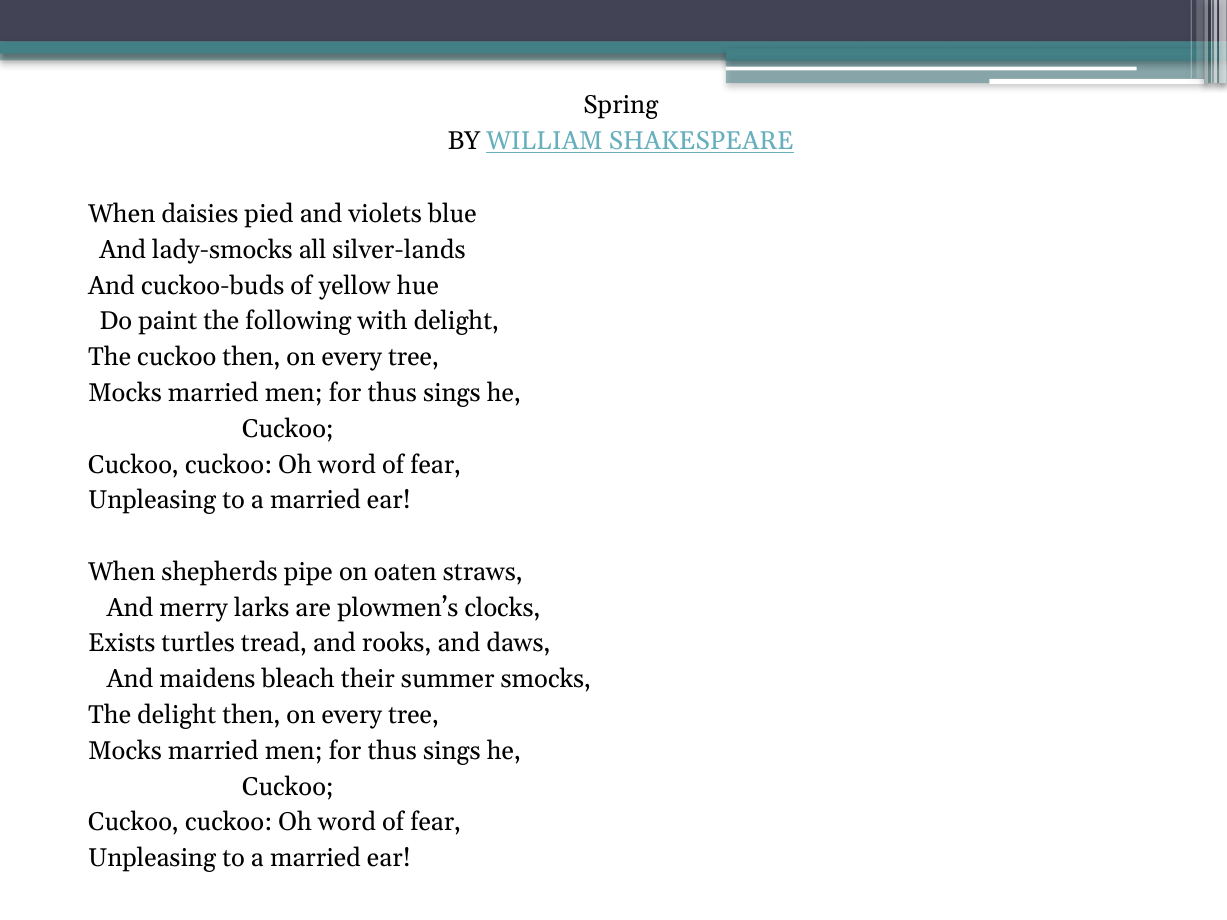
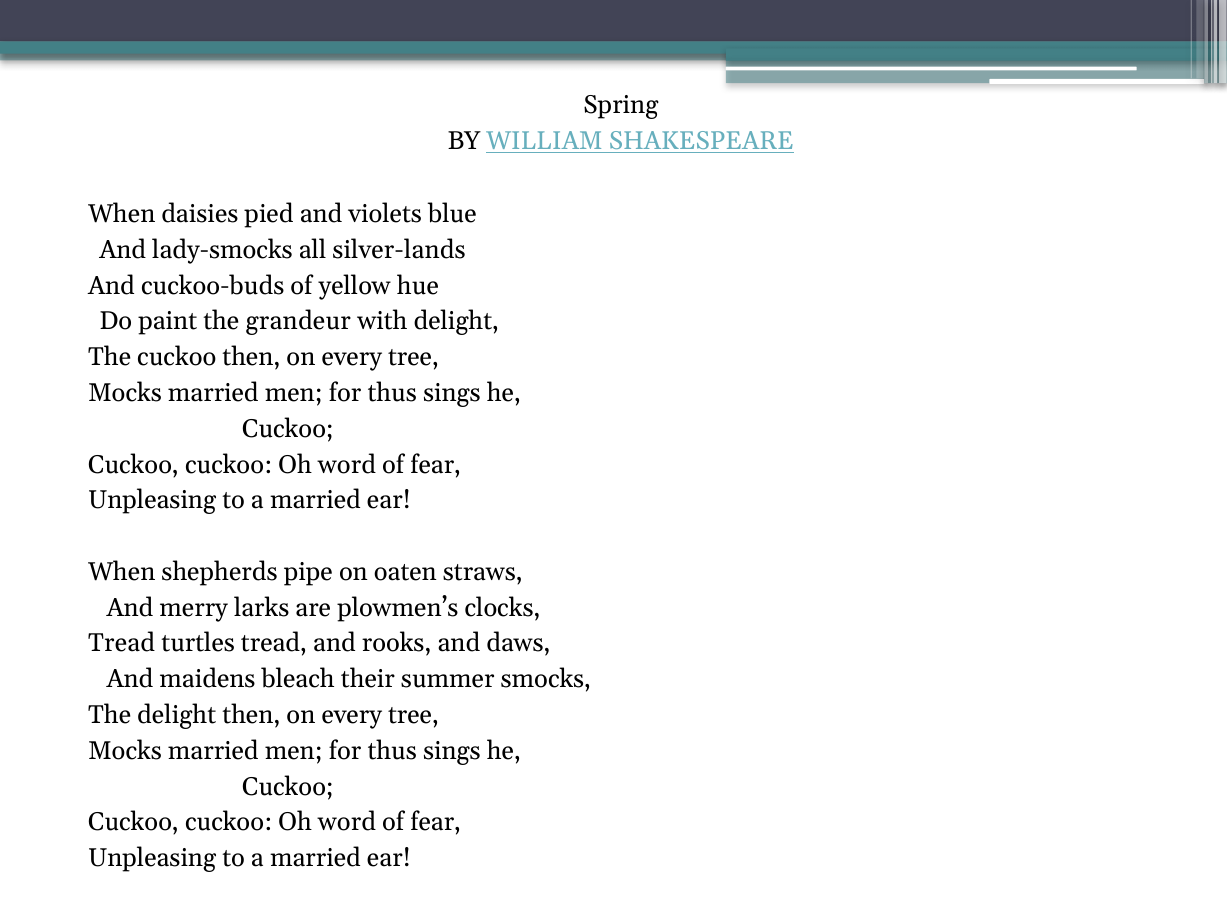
following: following -> grandeur (298, 322)
Exists: Exists -> Tread (122, 644)
